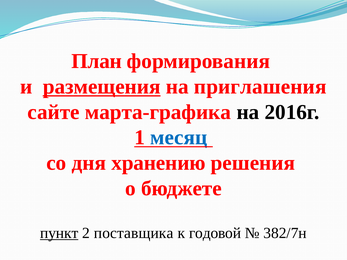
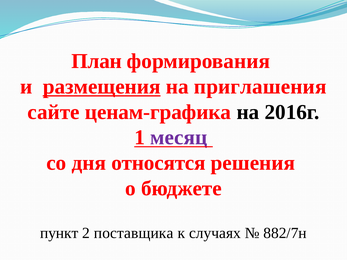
марта-графика: марта-графика -> ценам-графика (158, 112)
месяц colour: blue -> purple (179, 138)
хранению: хранению -> относятся (158, 163)
пункт underline: present -> none (59, 233)
годовой: годовой -> случаях (215, 233)
382/7н: 382/7н -> 882/7н (285, 233)
